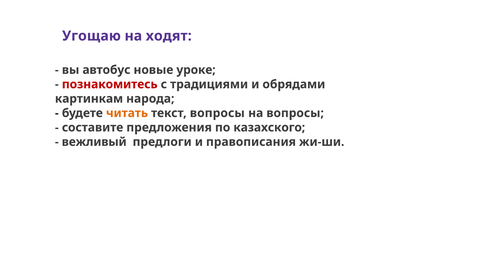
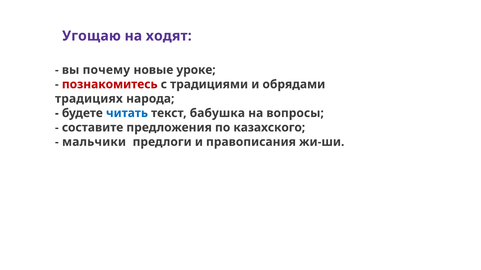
автобус: автобус -> почему (106, 70)
картинкам: картинкам -> традициях (89, 99)
читать colour: orange -> blue (127, 113)
текст вопросы: вопросы -> бабушка (217, 113)
вежливый: вежливый -> мальчики (94, 142)
